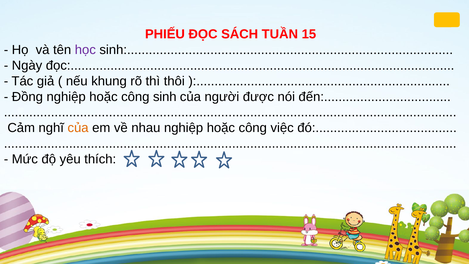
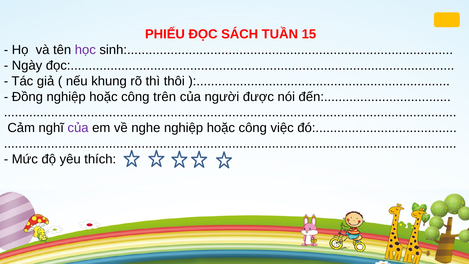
công sinh: sinh -> trên (165, 97)
của colour: orange -> purple (78, 128)
nhau: nhau -> nghe (146, 128)
